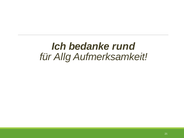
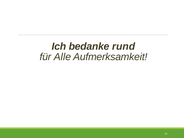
Allg: Allg -> Alle (62, 57)
